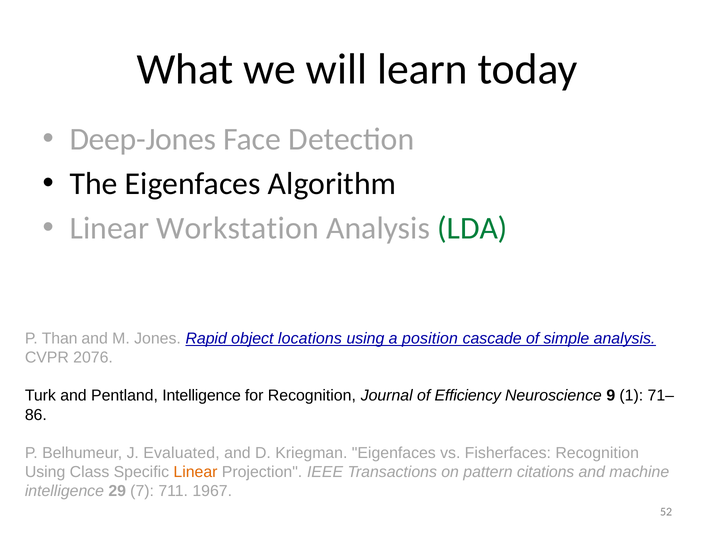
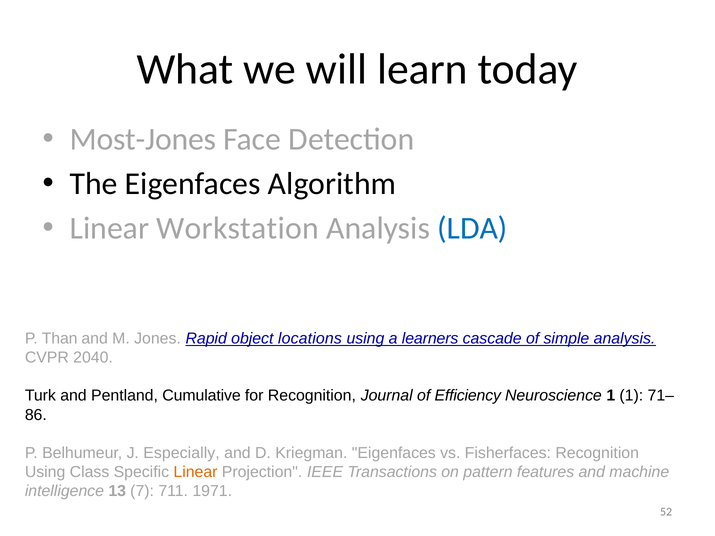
Deep-Jones: Deep-Jones -> Most-Jones (143, 139)
LDA colour: green -> blue (472, 228)
position: position -> learners (430, 339)
2076: 2076 -> 2040 (93, 358)
Pentland Intelligence: Intelligence -> Cumulative (202, 396)
Neuroscience 9: 9 -> 1 (611, 396)
Evaluated: Evaluated -> Especially (182, 453)
citations: citations -> features (546, 472)
29: 29 -> 13 (117, 491)
1967: 1967 -> 1971 (212, 491)
